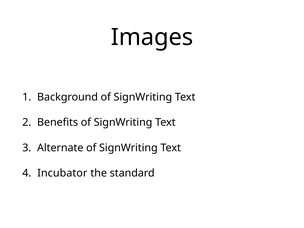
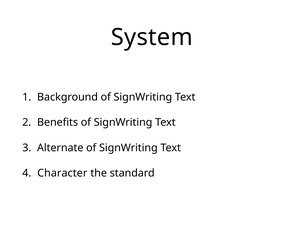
Images: Images -> System (152, 37)
Incubator: Incubator -> Character (62, 173)
